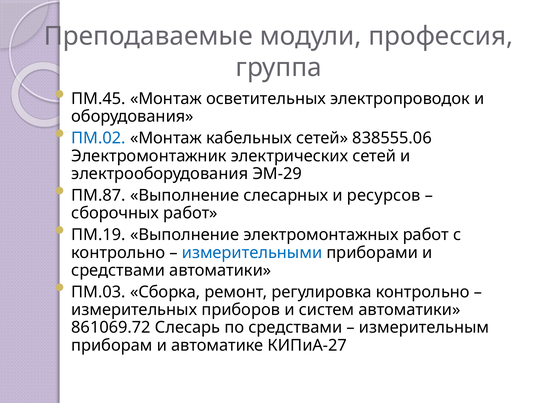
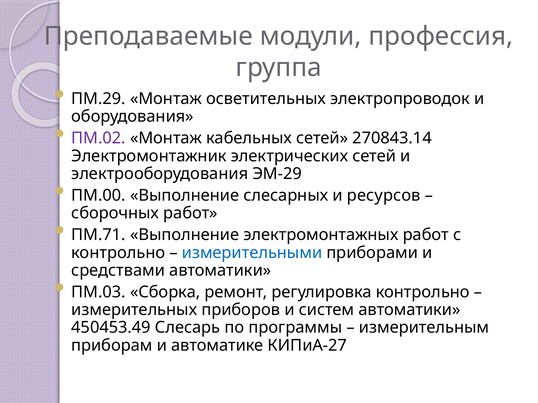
ПМ.45: ПМ.45 -> ПМ.29 (99, 99)
ПМ.02 colour: blue -> purple (99, 138)
838555.06: 838555.06 -> 270843.14 (392, 138)
ПМ.87: ПМ.87 -> ПМ.00 (99, 196)
ПМ.19: ПМ.19 -> ПМ.71 (99, 235)
861069.72: 861069.72 -> 450453.49 (111, 328)
по средствами: средствами -> программы (295, 328)
